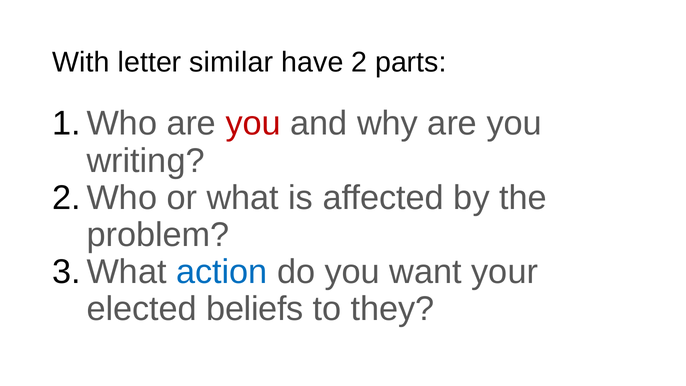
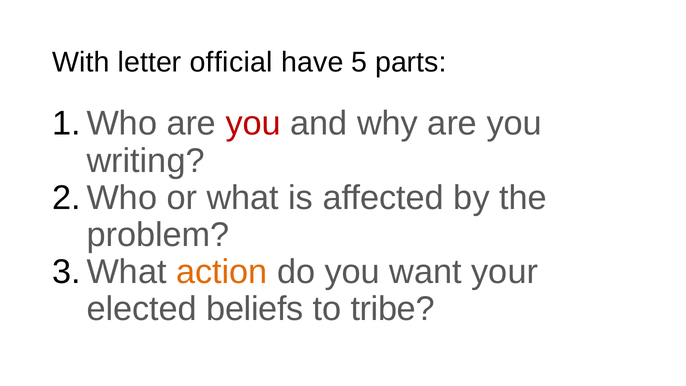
similar: similar -> official (231, 62)
2: 2 -> 5 (359, 62)
action colour: blue -> orange (222, 272)
they: they -> tribe (393, 309)
